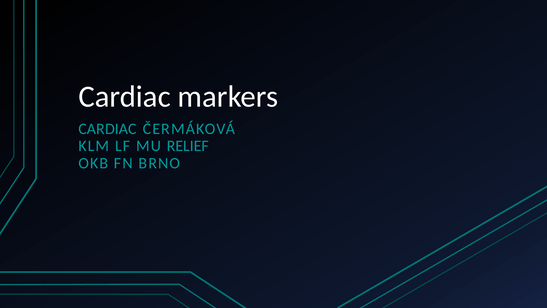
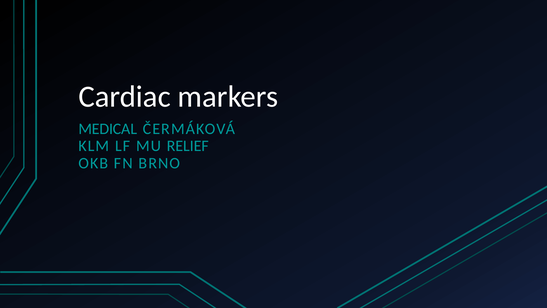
CARDIAC: CARDIAC -> MEDICAL (108, 129)
